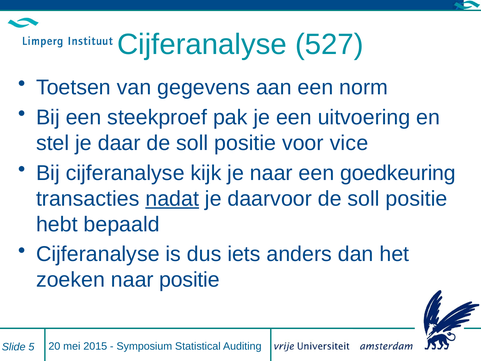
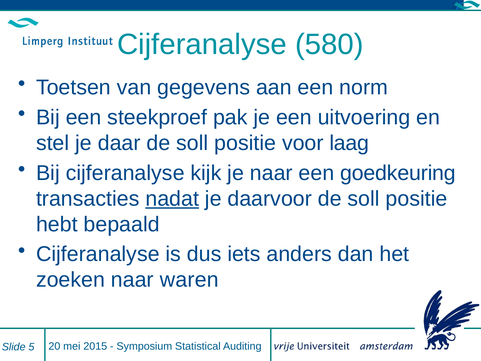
527: 527 -> 580 (329, 44)
vice: vice -> laag (349, 143)
naar positie: positie -> waren (189, 280)
